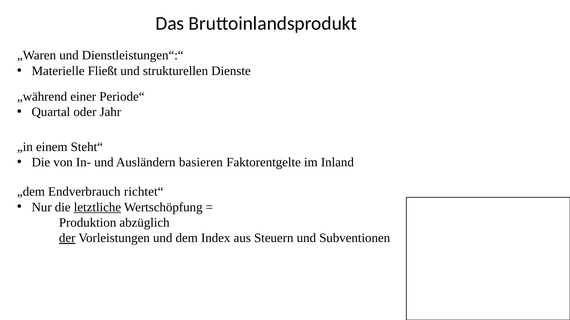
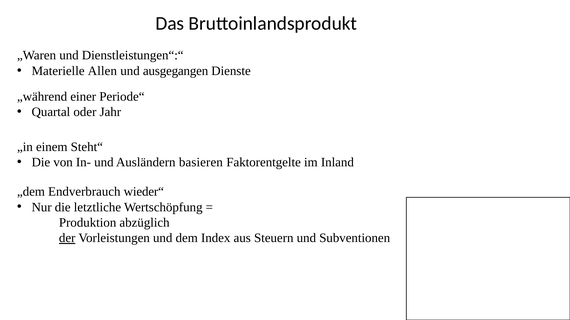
Fließt: Fließt -> Allen (102, 71)
strukturellen: strukturellen -> ausgegangen (176, 71)
richtet“: richtet“ -> wieder“ (144, 192)
letztliche underline: present -> none (97, 207)
